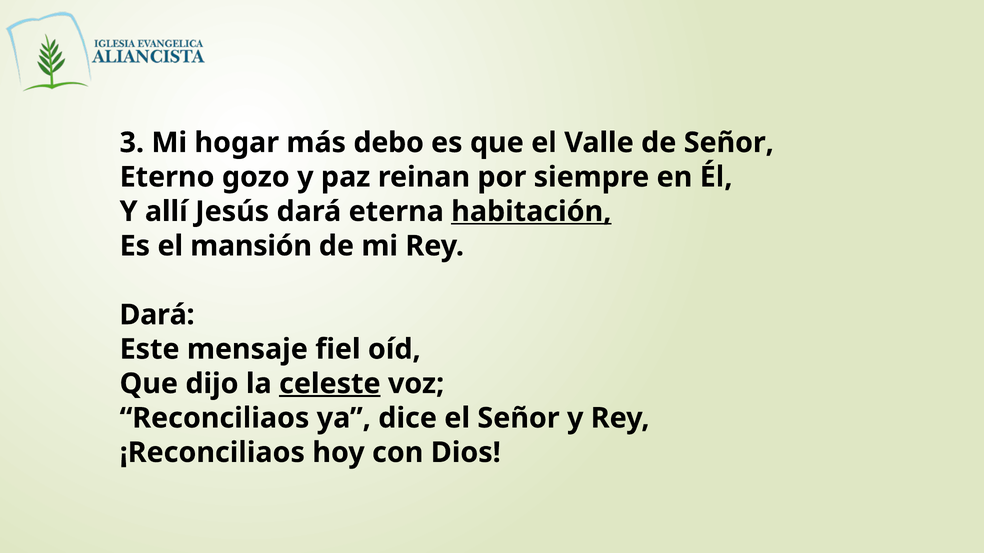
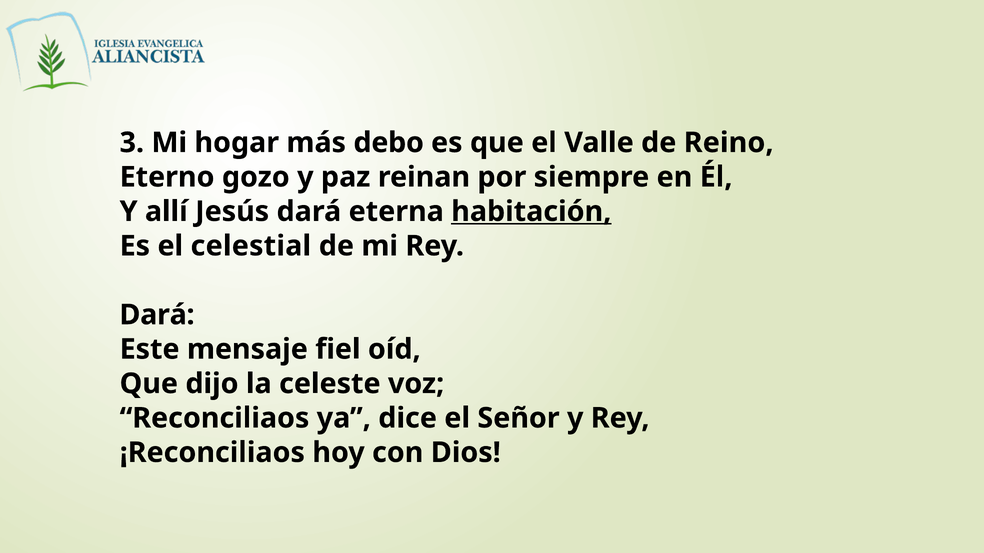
de Señor: Señor -> Reino (729, 143)
mansión: mansión -> celestial (251, 246)
celeste underline: present -> none (330, 384)
